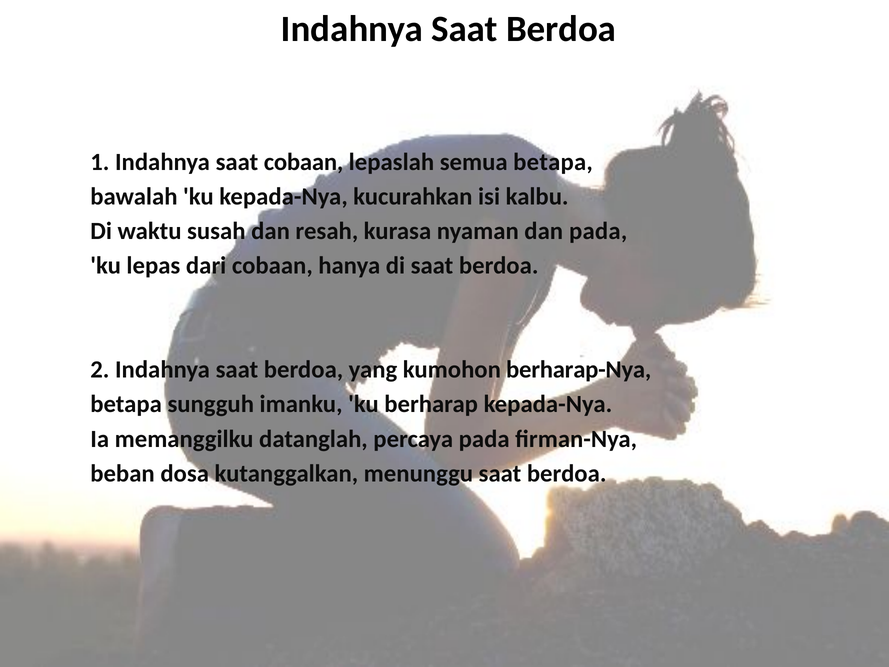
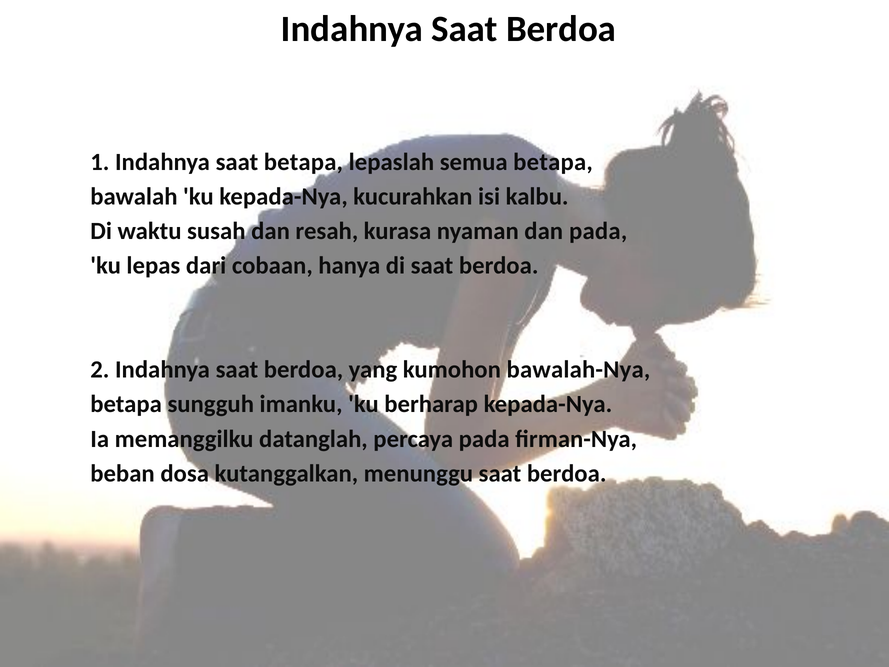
saat cobaan: cobaan -> betapa (303, 162)
berharap-Nya: berharap-Nya -> bawalah-Nya (578, 369)
